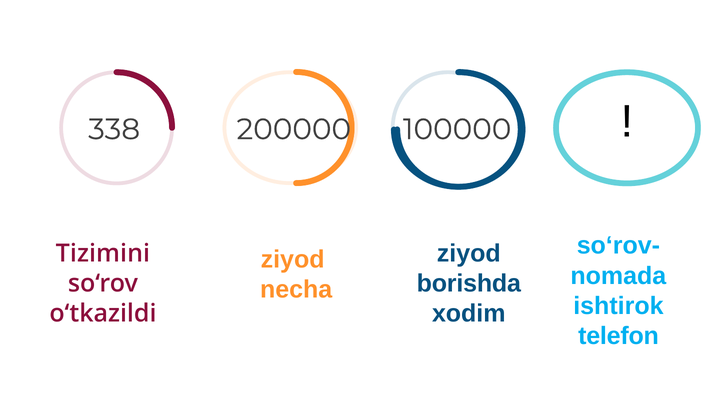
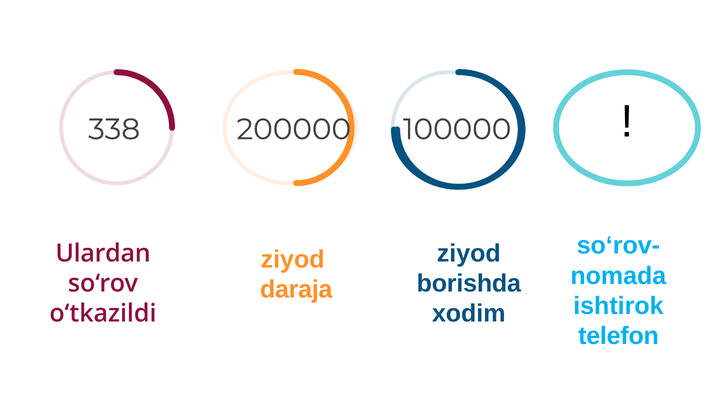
Tizimini: Tizimini -> Ulardan (103, 253)
necha: necha -> daraja (296, 289)
